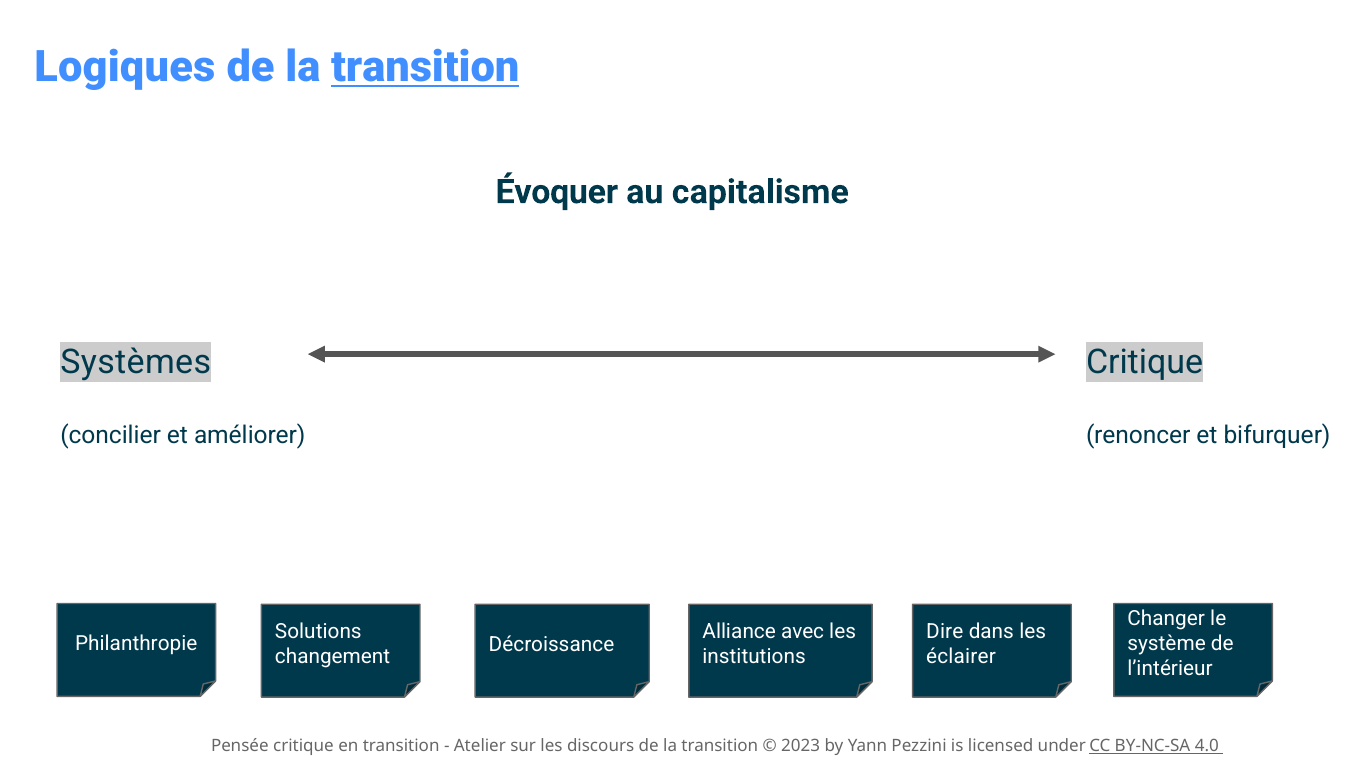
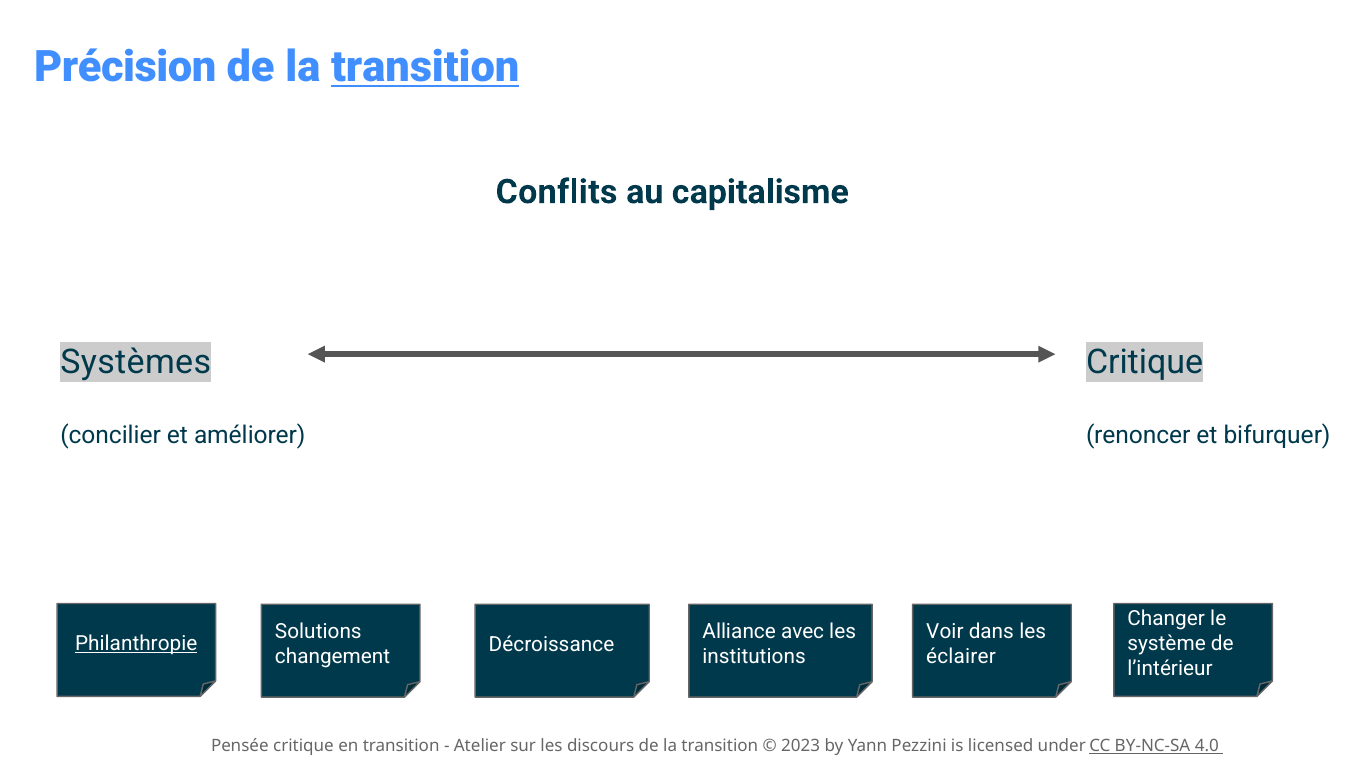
Logiques: Logiques -> Précision (125, 67)
Évoquer: Évoquer -> Conflits (557, 192)
Dire: Dire -> Voir (945, 632)
Philanthropie underline: none -> present (136, 644)
